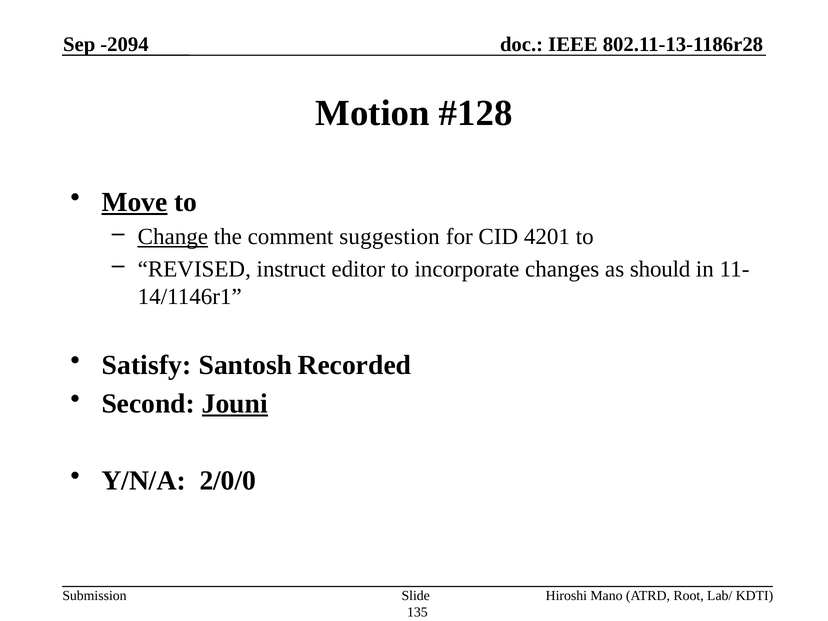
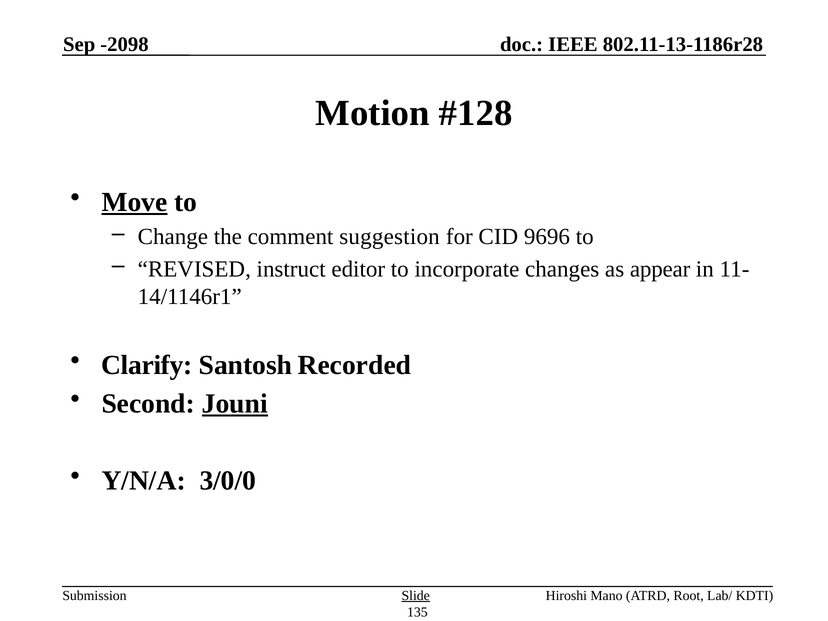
-2094: -2094 -> -2098 (124, 44)
Change underline: present -> none (173, 237)
4201: 4201 -> 9696 (547, 237)
should: should -> appear (660, 269)
Satisfy: Satisfy -> Clarify (147, 365)
2/0/0: 2/0/0 -> 3/0/0 (228, 481)
Slide underline: none -> present (416, 596)
